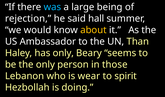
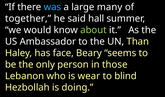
being: being -> many (110, 7)
rejection: rejection -> together (28, 18)
about colour: yellow -> light green (93, 30)
has only: only -> face (63, 53)
spirit: spirit -> blind (126, 76)
